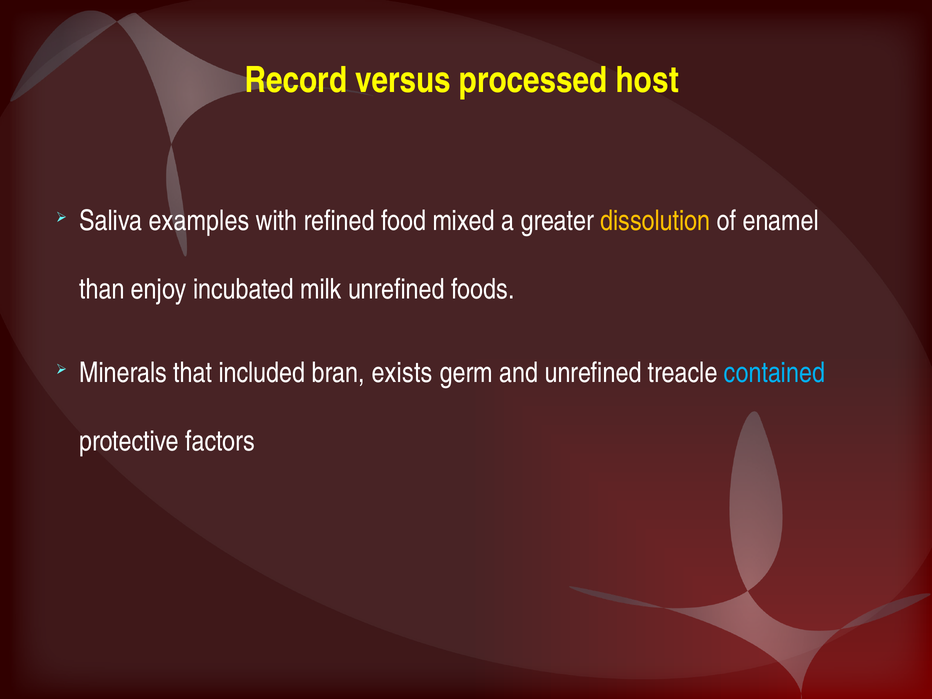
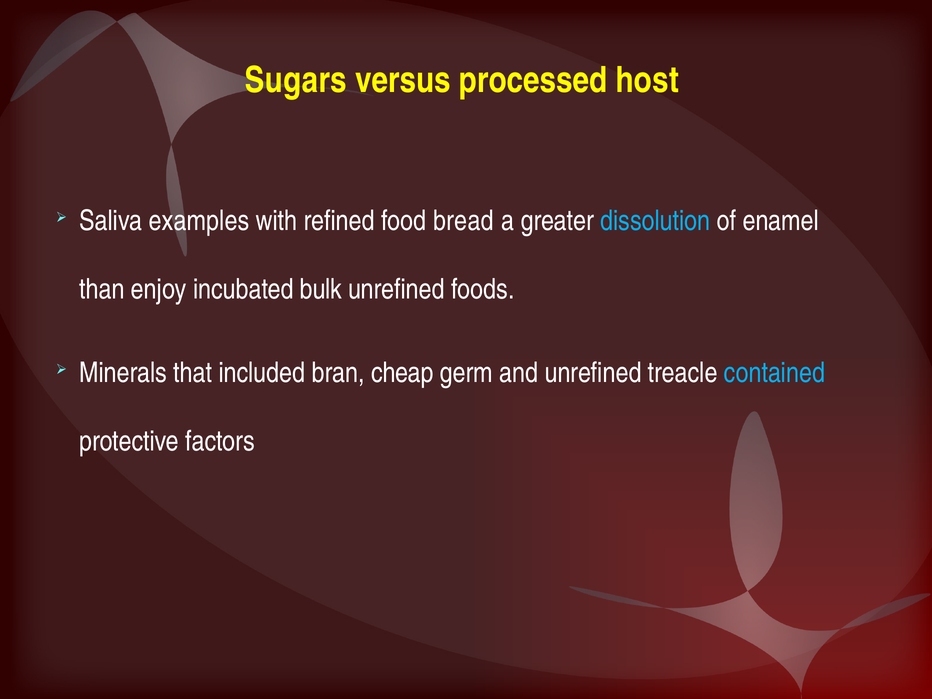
Record: Record -> Sugars (296, 80)
mixed: mixed -> bread (464, 221)
dissolution colour: yellow -> light blue (655, 221)
milk: milk -> bulk (321, 289)
exists: exists -> cheap (402, 373)
